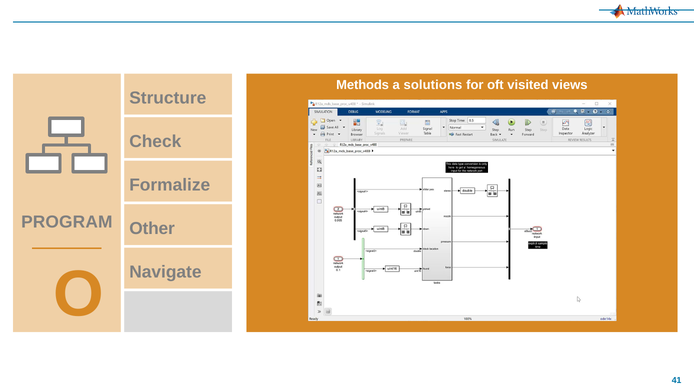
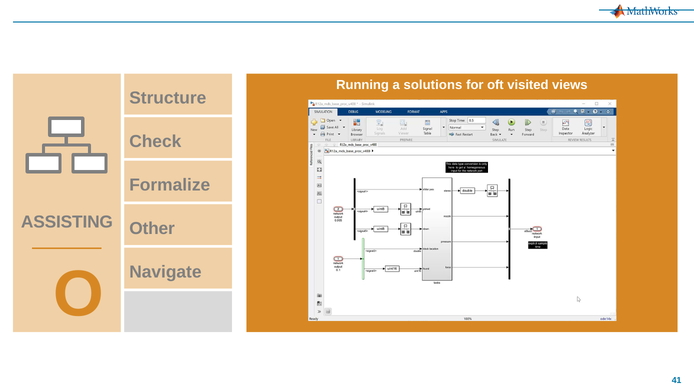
Methods: Methods -> Running (363, 85)
PROGRAM: PROGRAM -> ASSISTING (67, 222)
